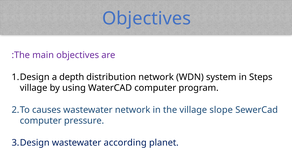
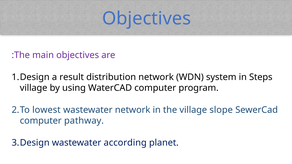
depth: depth -> result (72, 77)
causes: causes -> lowest (46, 110)
pressure: pressure -> pathway (84, 121)
